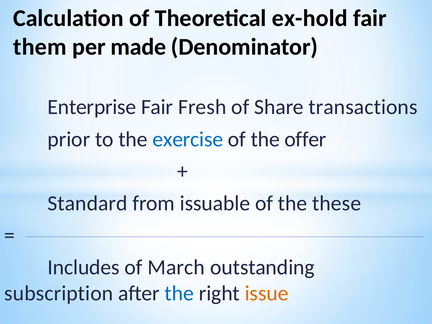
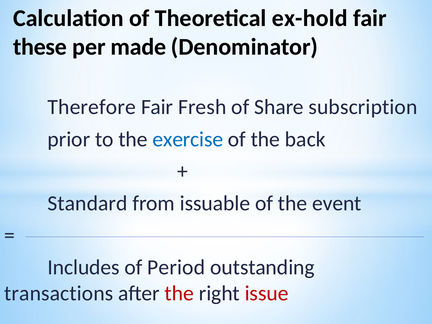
them: them -> these (40, 47)
Enterprise: Enterprise -> Therefore (92, 107)
transactions: transactions -> subscription (363, 107)
offer: offer -> back (305, 139)
these: these -> event (337, 203)
March: March -> Period (176, 267)
subscription: subscription -> transactions (59, 293)
the colour: blue -> red (179, 293)
issue colour: orange -> red (267, 293)
